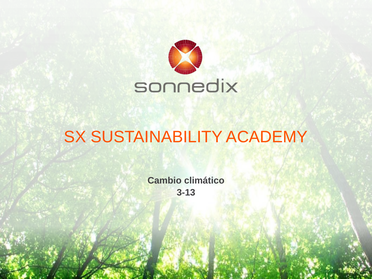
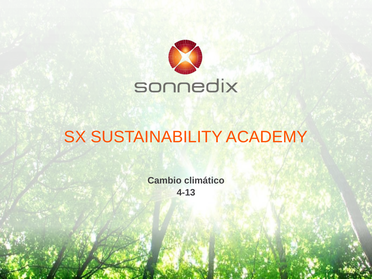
3-13: 3-13 -> 4-13 (186, 193)
